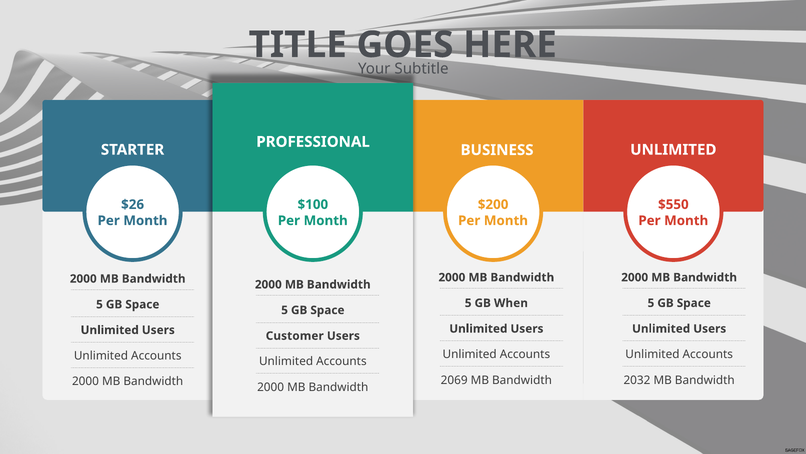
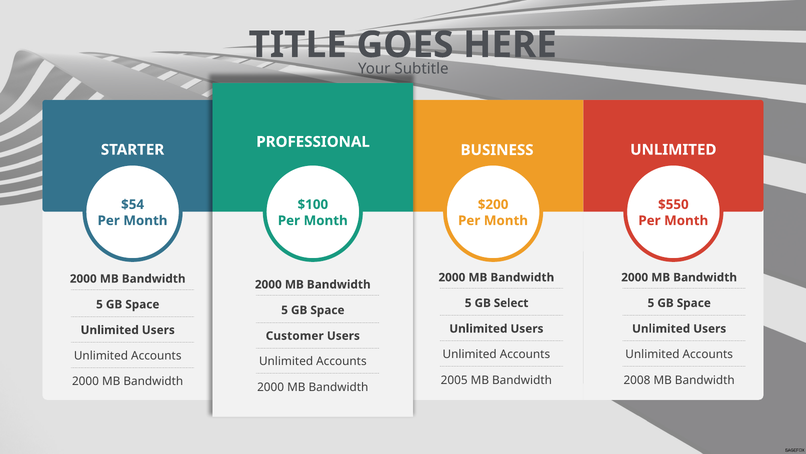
$26: $26 -> $54 (133, 204)
When: When -> Select (511, 303)
2069: 2069 -> 2005 (454, 380)
2032: 2032 -> 2008 (637, 380)
